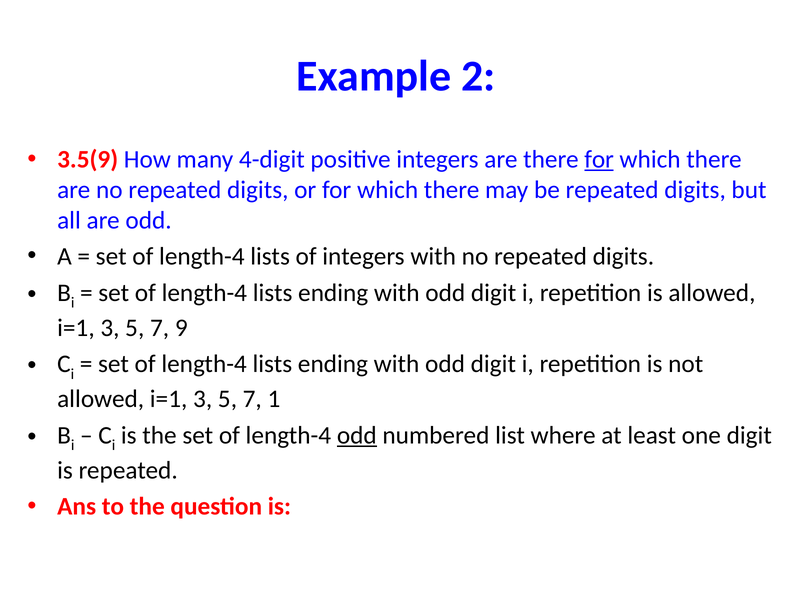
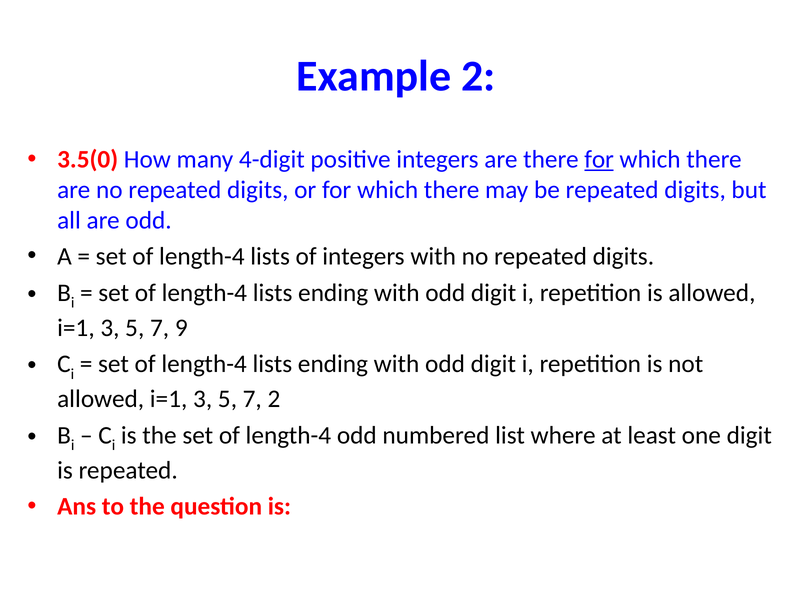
3.5(9: 3.5(9 -> 3.5(0 (88, 160)
7 1: 1 -> 2 (274, 399)
odd underline: present -> none (357, 435)
